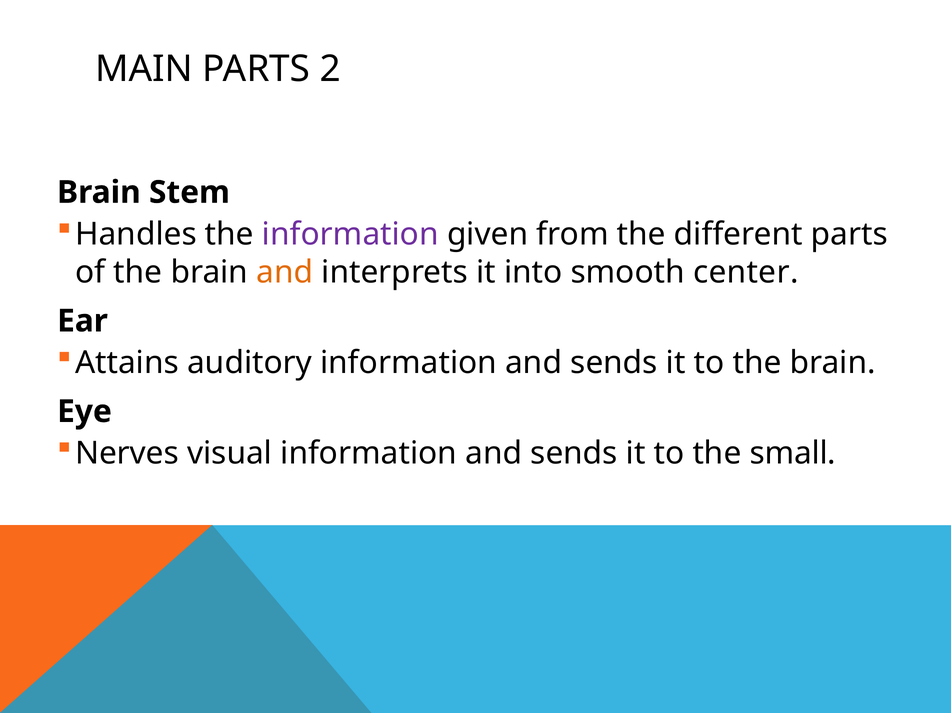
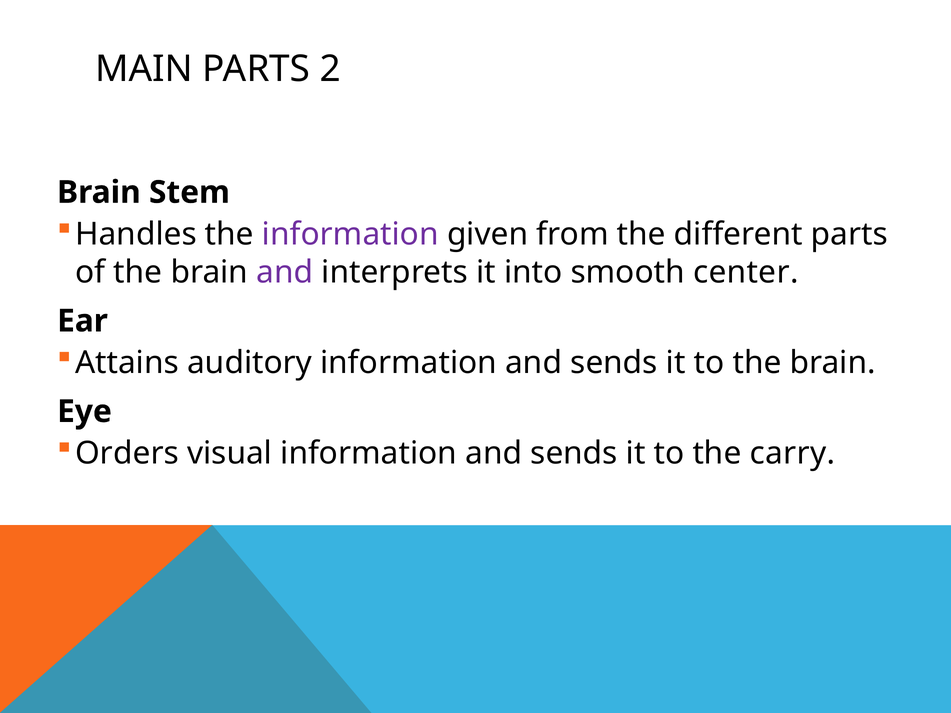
and colour: orange -> purple (285, 272)
Nerves: Nerves -> Orders (127, 454)
small: small -> carry (793, 454)
